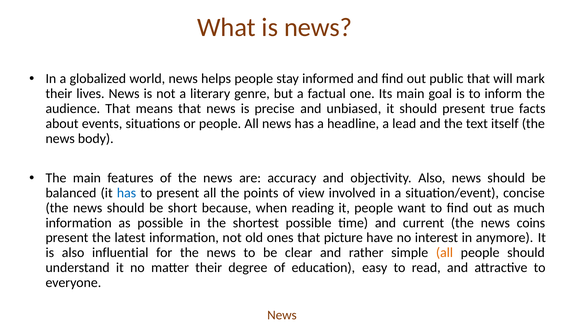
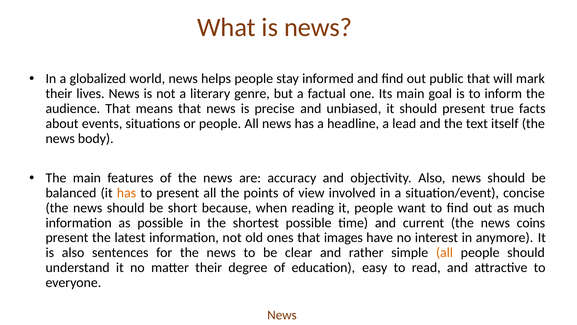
has colour: blue -> orange (126, 193)
picture: picture -> images (343, 237)
influential: influential -> sentences (120, 252)
